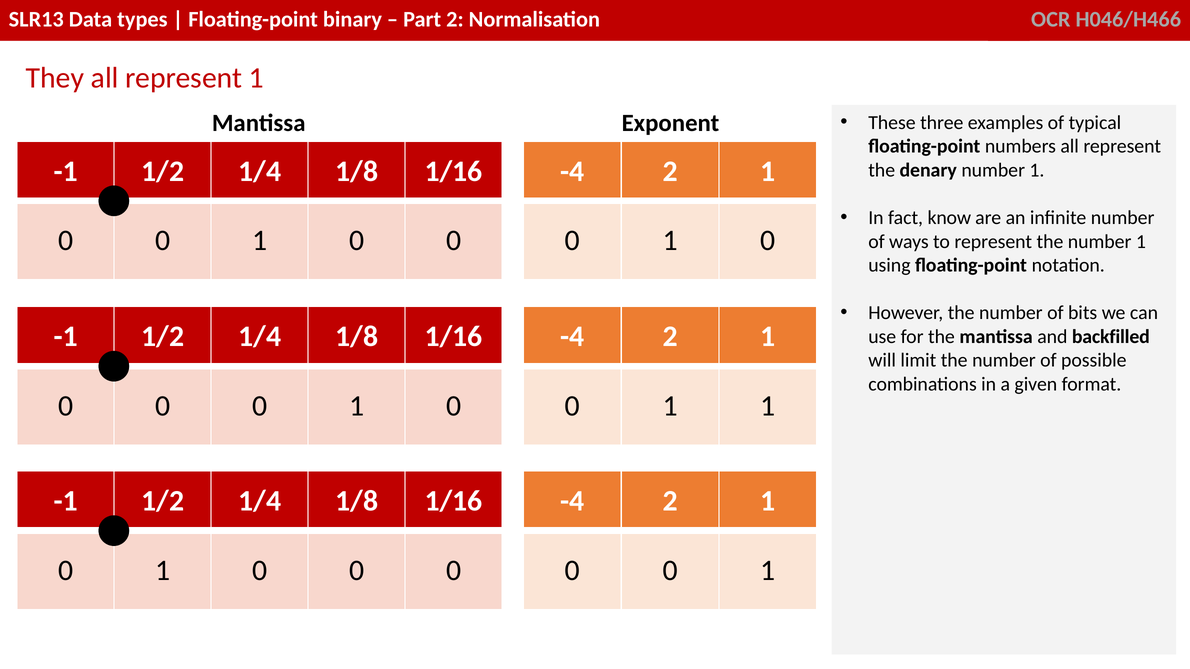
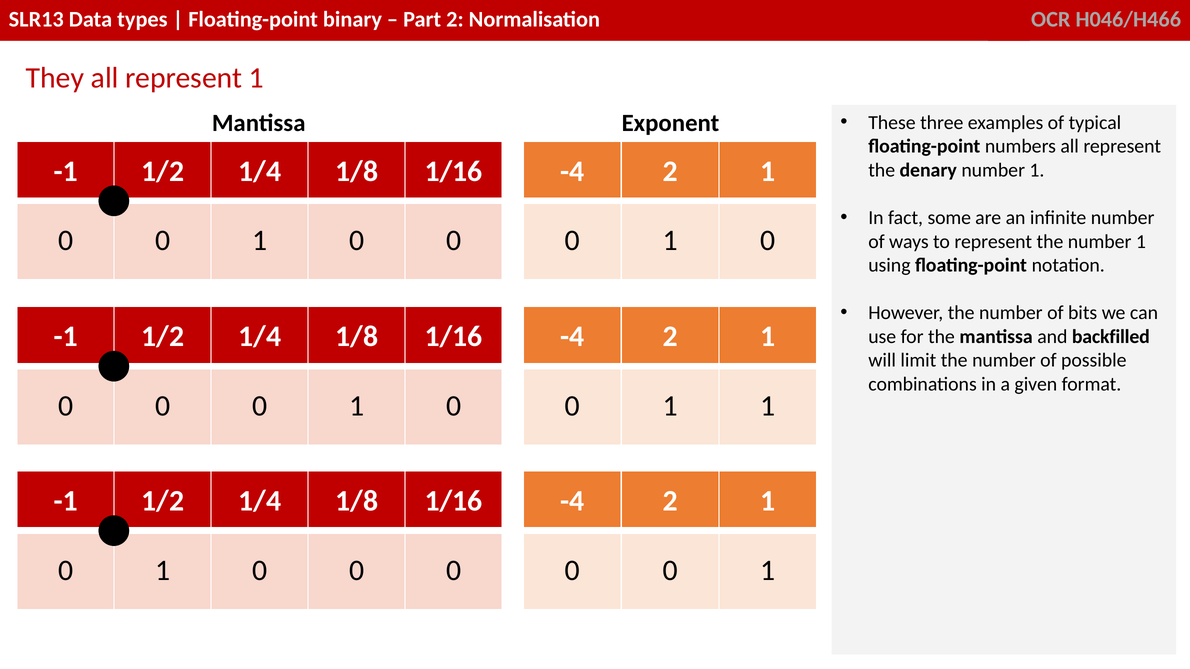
know: know -> some (949, 218)
